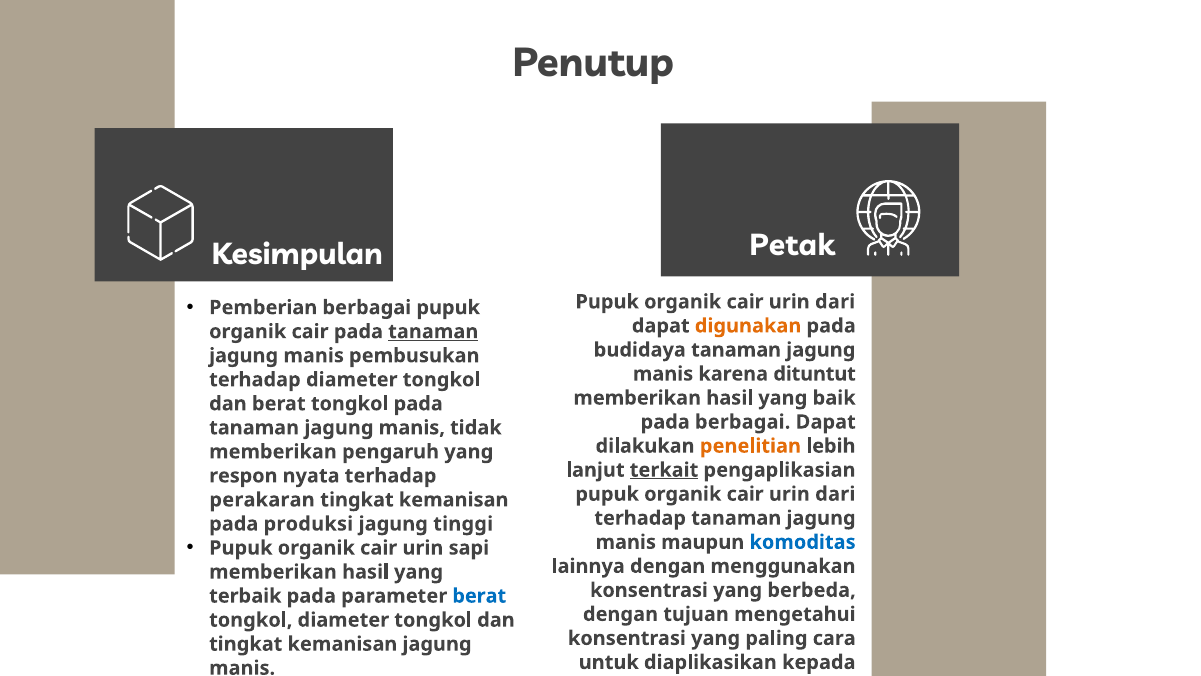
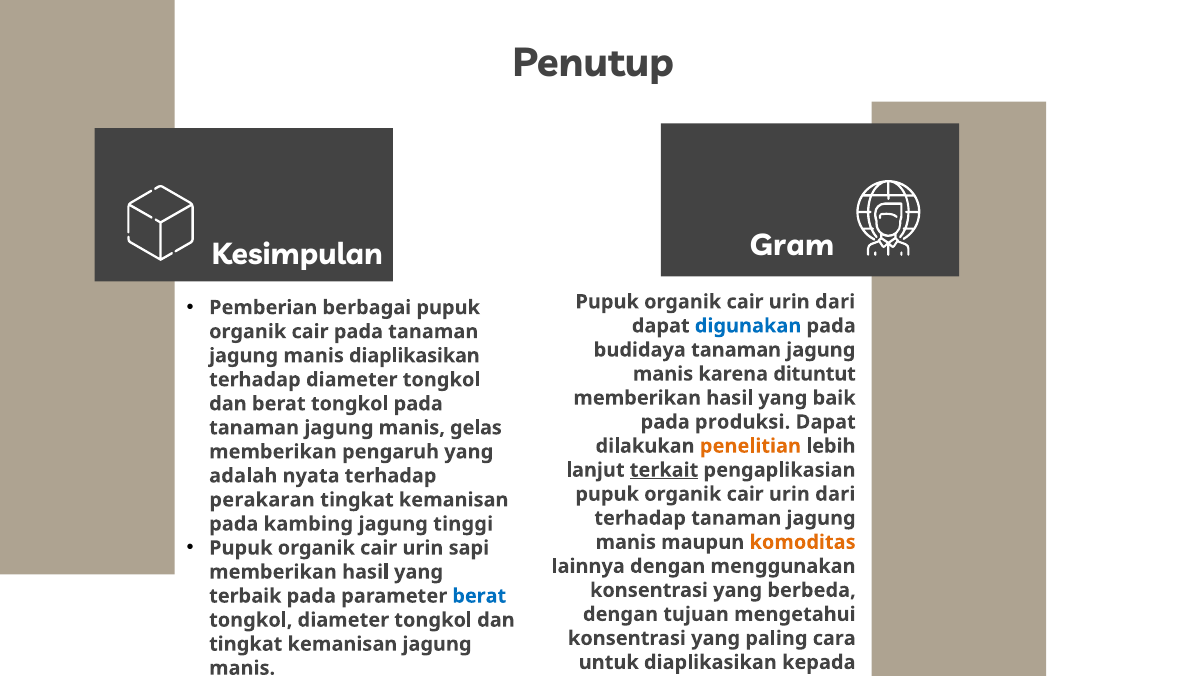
Petak: Petak -> Gram (792, 245)
digunakan colour: orange -> blue (748, 326)
tanaman underline: present -> none (433, 331)
manis pembusukan: pembusukan -> diaplikasikan (414, 355)
pada berbagai: berbagai -> produksi (743, 422)
tidak: tidak -> gelas (476, 428)
respon: respon -> adalah (243, 476)
produksi: produksi -> kambing (308, 524)
komoditas colour: blue -> orange (803, 542)
